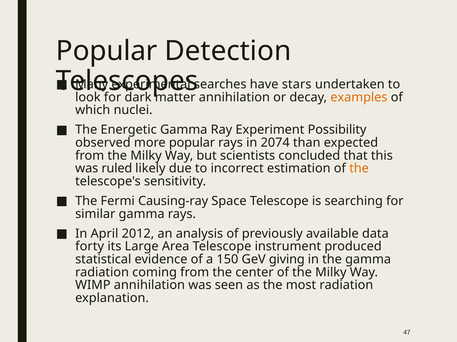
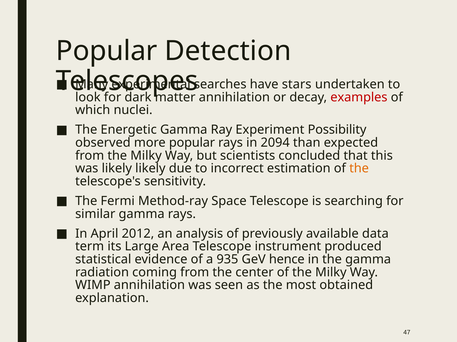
examples colour: orange -> red (359, 97)
2074: 2074 -> 2094 (275, 143)
was ruled: ruled -> likely (117, 169)
Causing-ray: Causing-ray -> Method-ray (173, 201)
forty: forty -> term (90, 247)
150: 150 -> 935 (227, 260)
giving: giving -> hence (287, 260)
most radiation: radiation -> obtained (346, 286)
